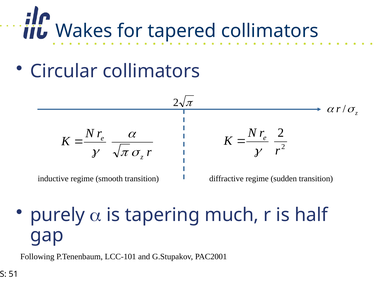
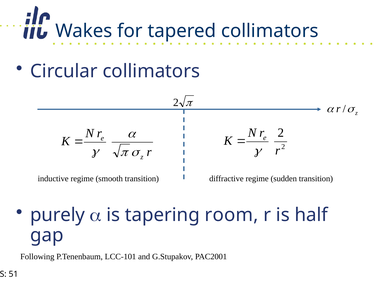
much: much -> room (232, 215)
